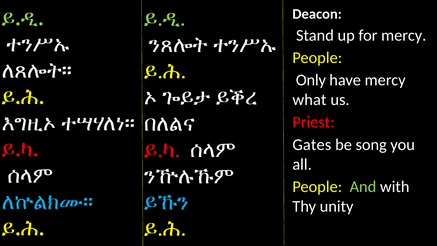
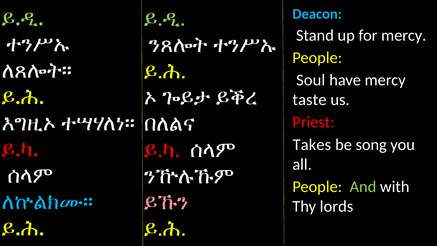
Deacon colour: white -> light blue (317, 14)
Only: Only -> Soul (311, 80)
what: what -> taste (309, 100)
Gates: Gates -> Takes (312, 145)
ይኹን colour: light blue -> pink (166, 202)
unity: unity -> lords (337, 206)
